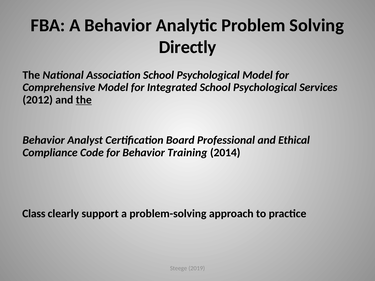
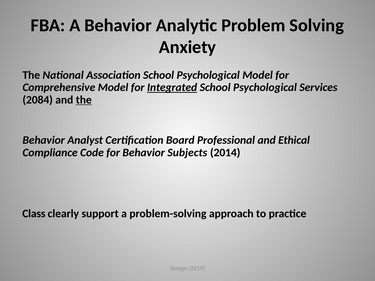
Directly: Directly -> Anxiety (188, 47)
Integrated underline: none -> present (172, 88)
2012: 2012 -> 2084 (38, 100)
Training: Training -> Subjects (187, 153)
